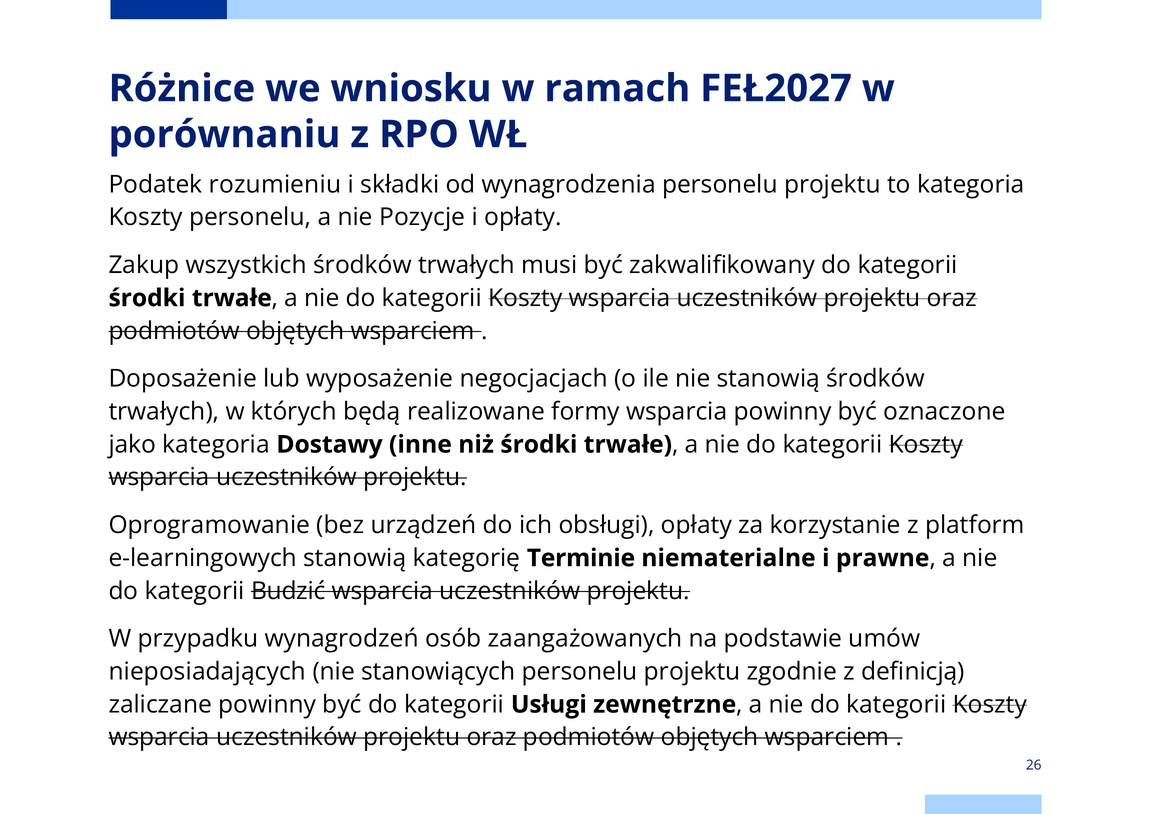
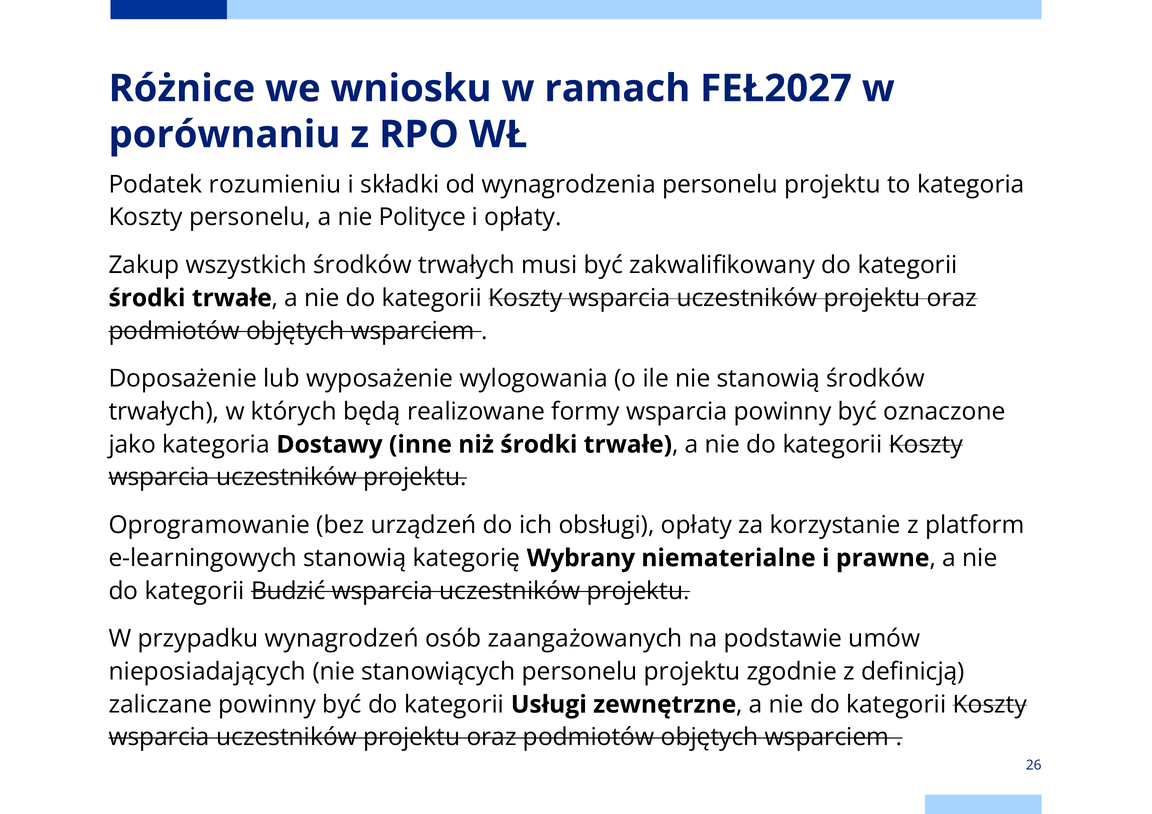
Pozycje: Pozycje -> Polityce (422, 218)
negocjacjach: negocjacjach -> wylogowania (534, 379)
Terminie: Terminie -> Wybrany (581, 558)
